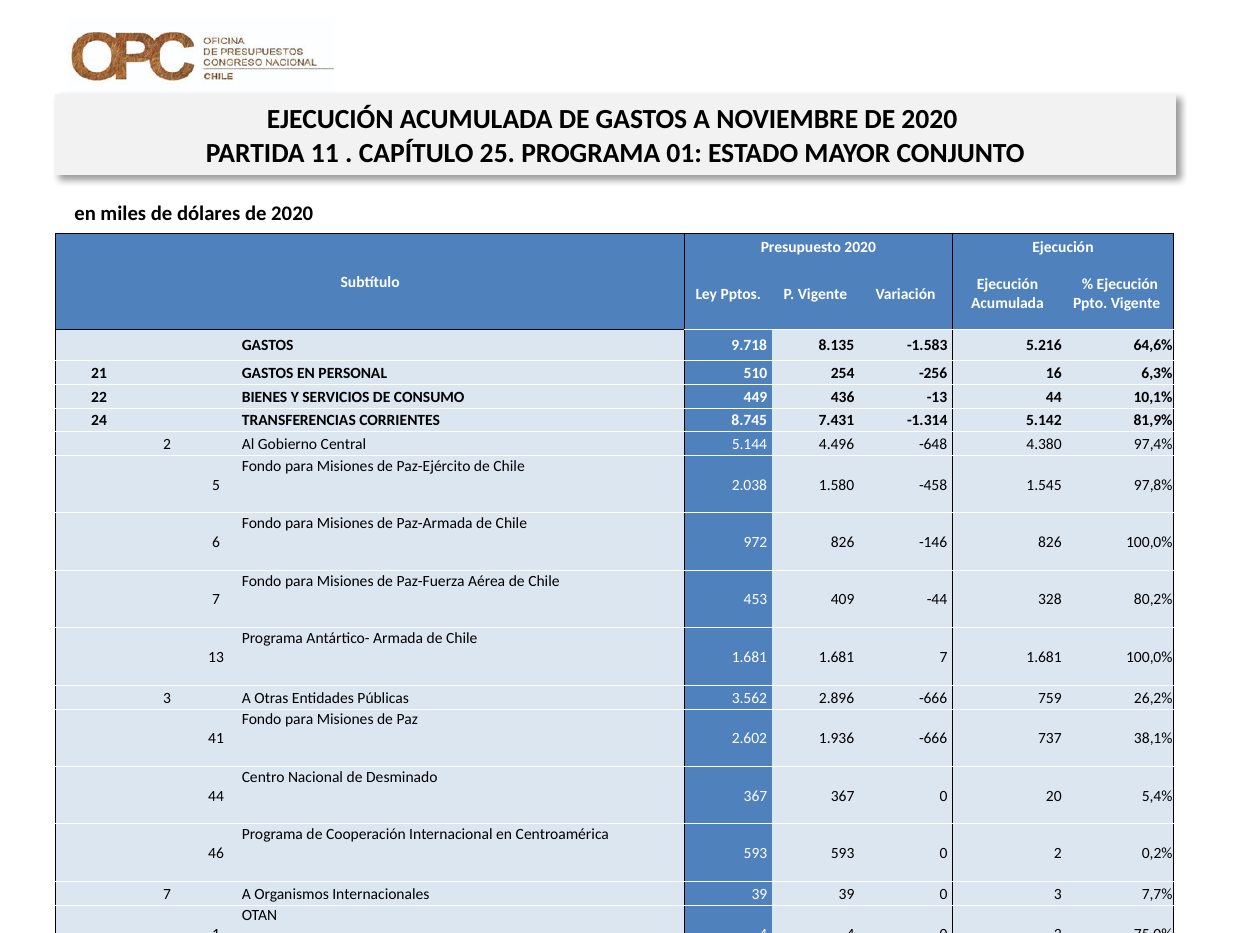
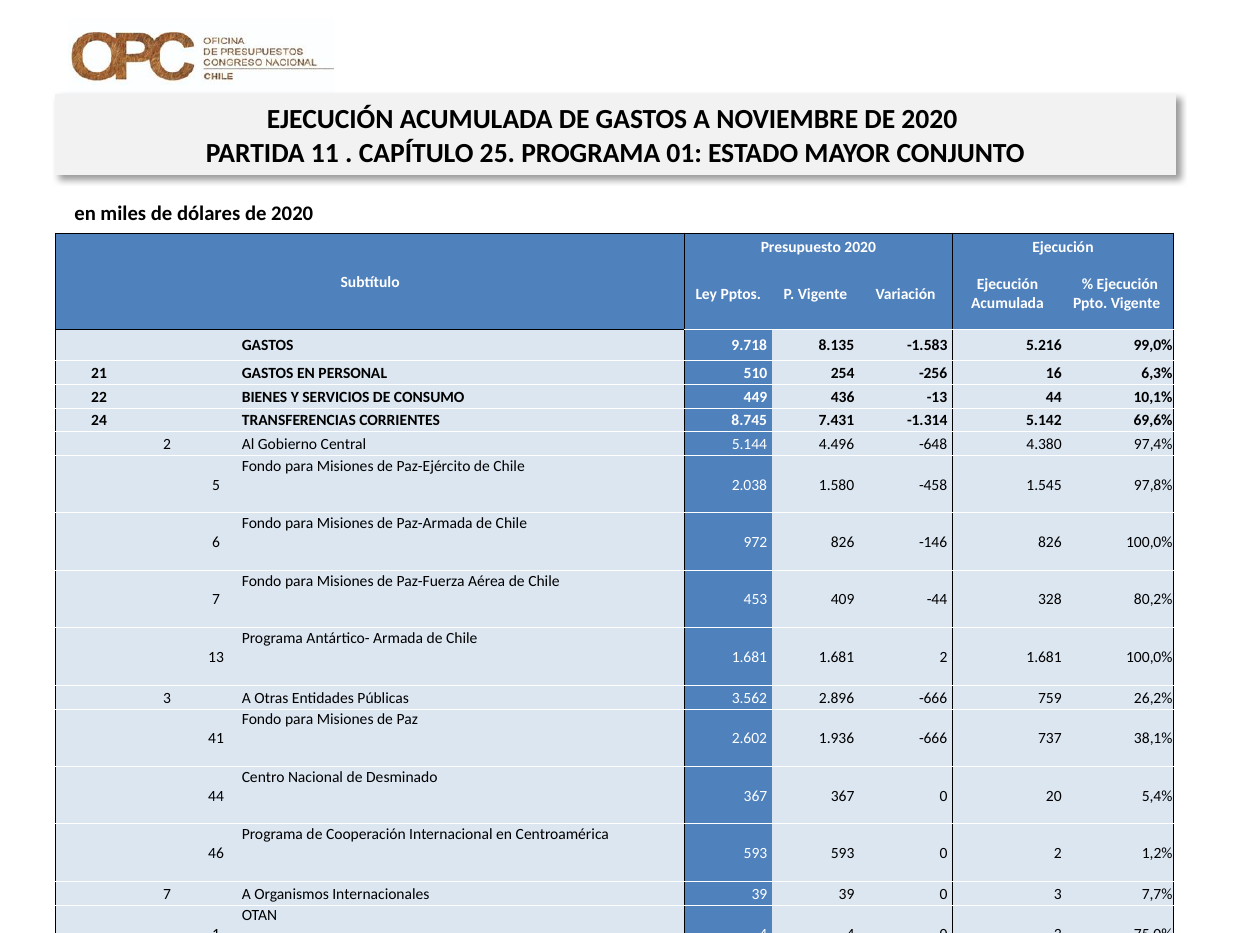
64,6%: 64,6% -> 99,0% (1153, 346)
81,9%: 81,9% -> 69,6% (1153, 421)
1.681 7: 7 -> 2 (944, 657)
0,2%: 0,2% -> 1,2% (1157, 853)
